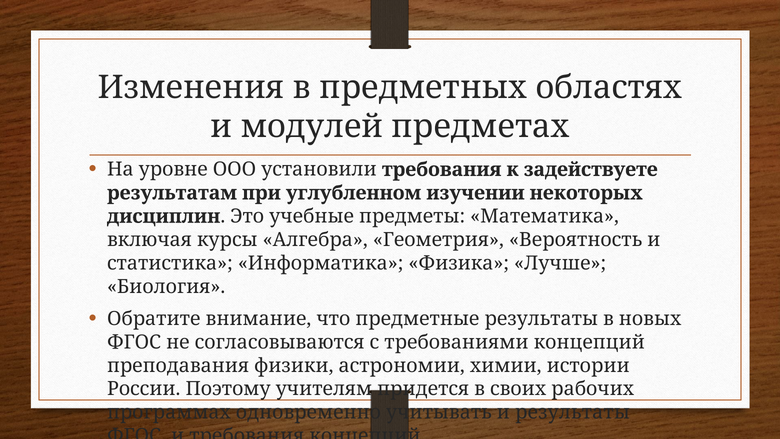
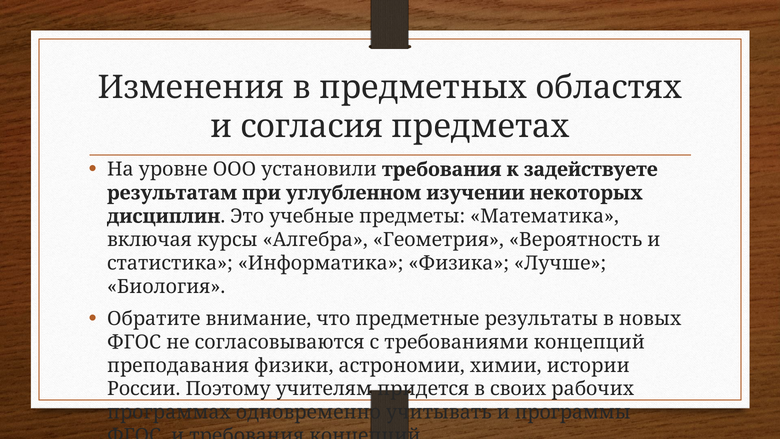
модулей: модулей -> согласия (312, 126)
и результаты: результаты -> программы (573, 412)
